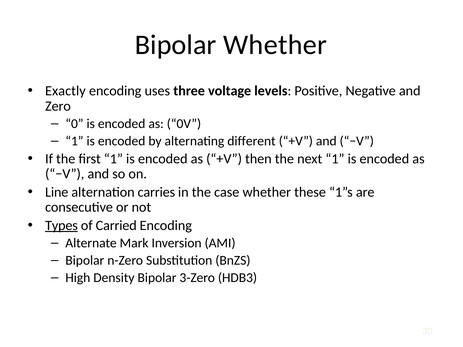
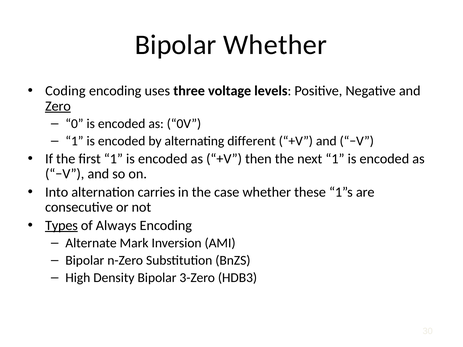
Exactly: Exactly -> Coding (65, 91)
Zero underline: none -> present (58, 106)
Line: Line -> Into (57, 192)
Carried: Carried -> Always (116, 226)
